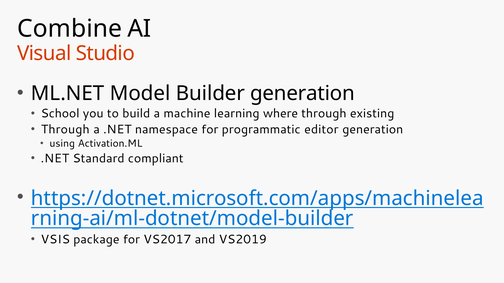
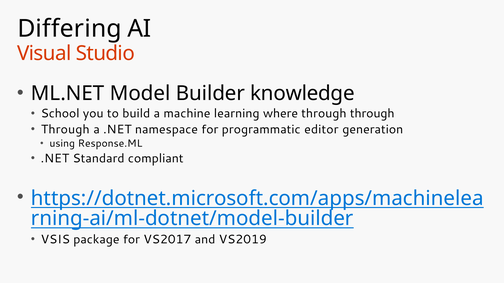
Combine: Combine -> Differing (70, 29)
Builder generation: generation -> knowledge (302, 93)
through existing: existing -> through (372, 114)
Activation.ML: Activation.ML -> Response.ML (110, 144)
